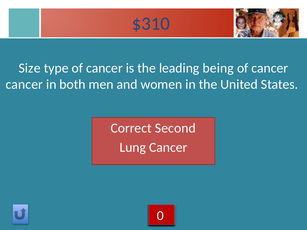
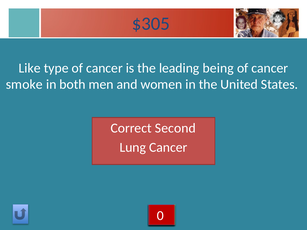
$310: $310 -> $305 (151, 24)
Size: Size -> Like (30, 68)
cancer: cancer -> smoke (24, 85)
